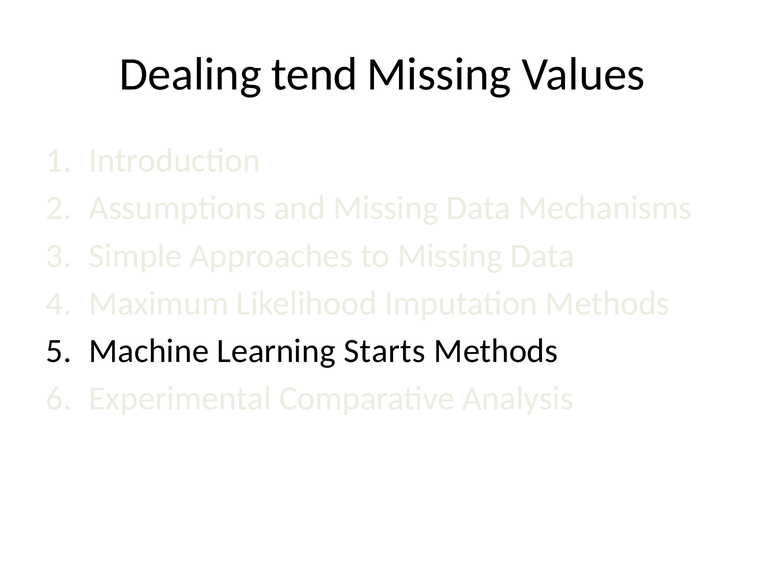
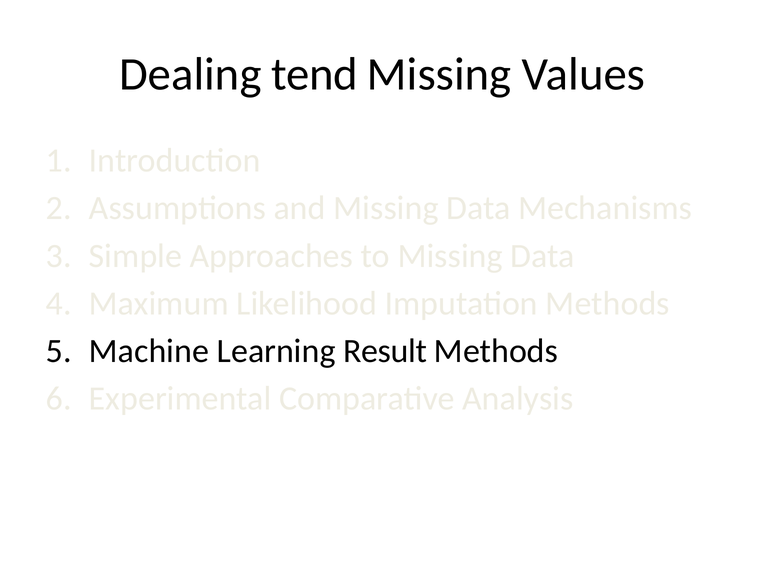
Starts: Starts -> Result (385, 351)
